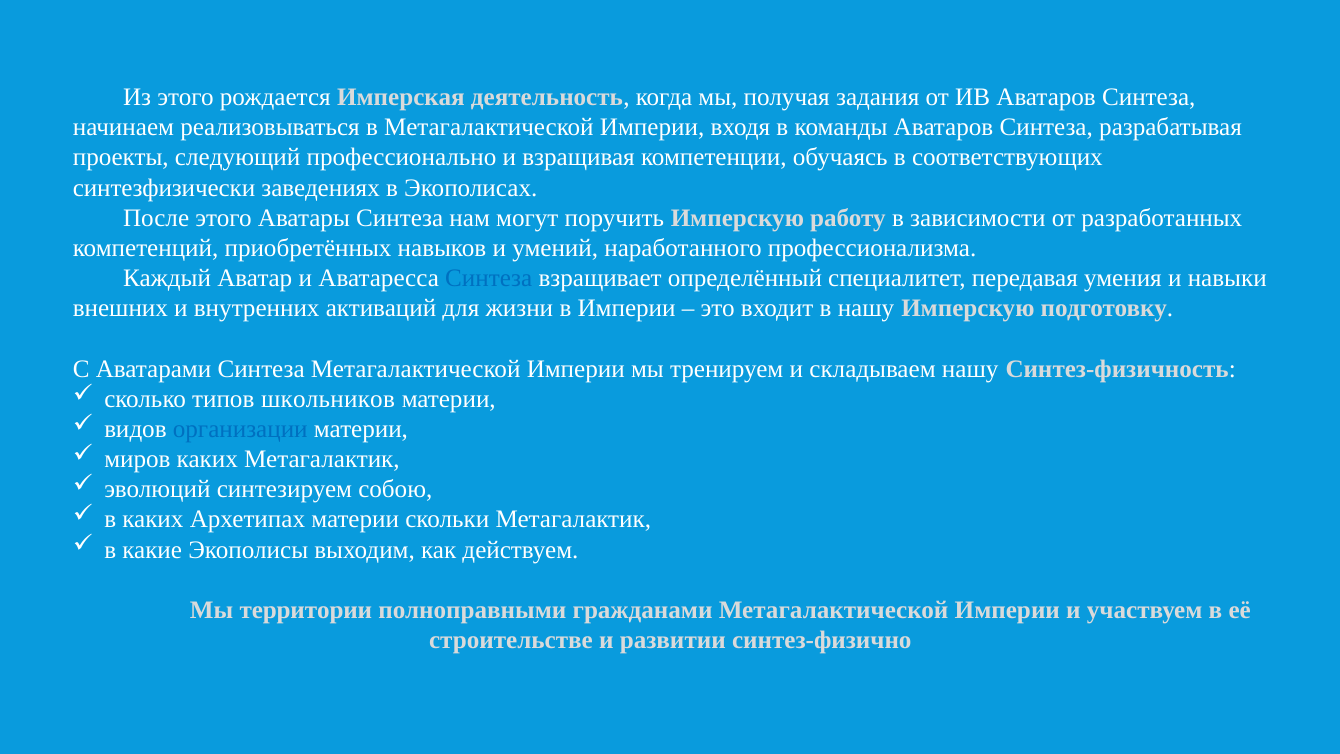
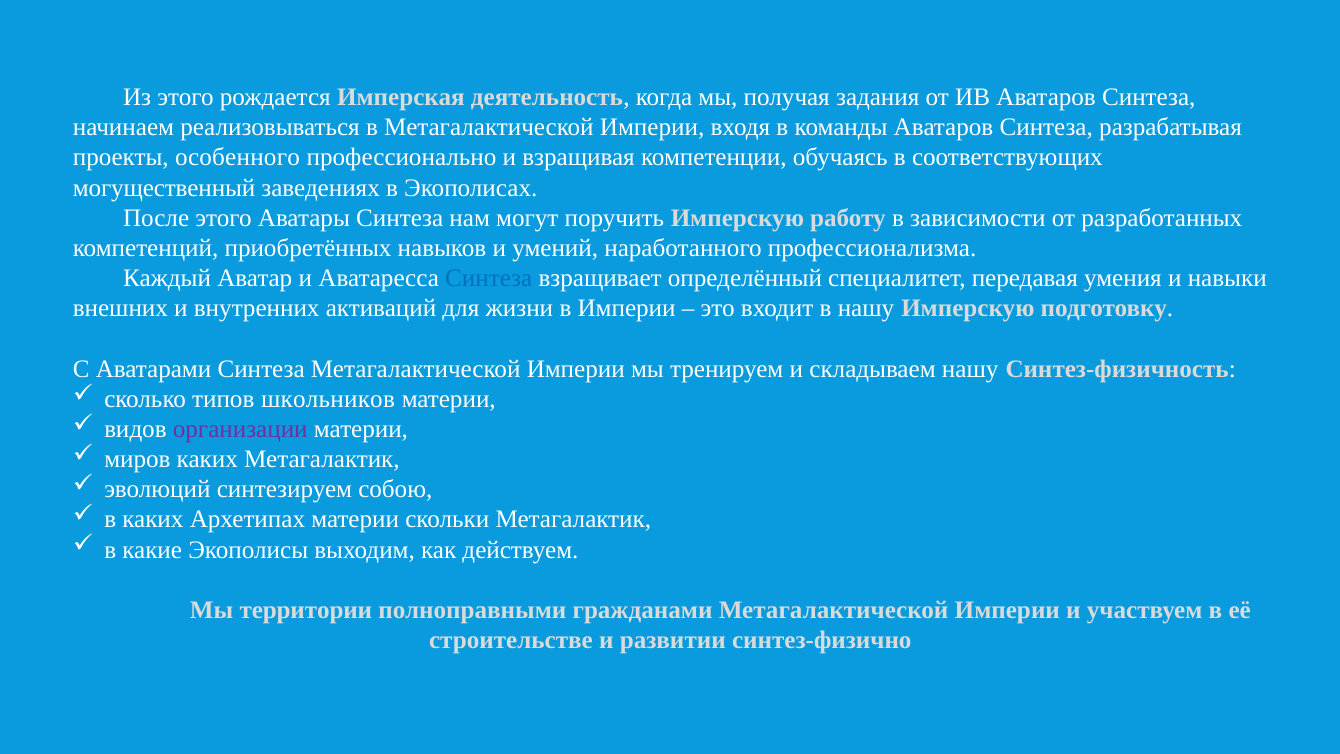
следующий: следующий -> особенного (238, 158)
синтезфизически: синтезфизически -> могущественный (164, 188)
организации colour: blue -> purple (240, 429)
